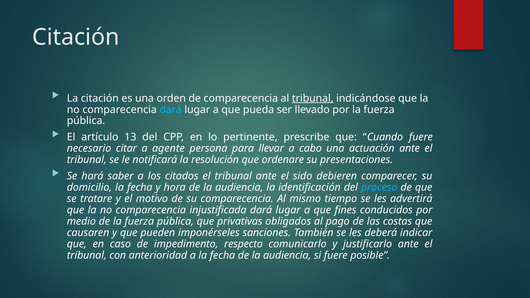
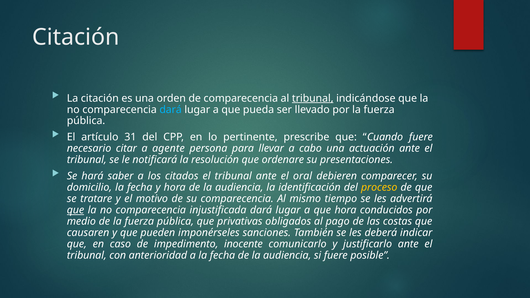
13: 13 -> 31 (130, 137)
sido: sido -> oral (303, 176)
proceso colour: light blue -> yellow (379, 187)
que underline: none -> present (76, 210)
que fines: fines -> hora (346, 210)
respecto: respecto -> inocente (243, 244)
